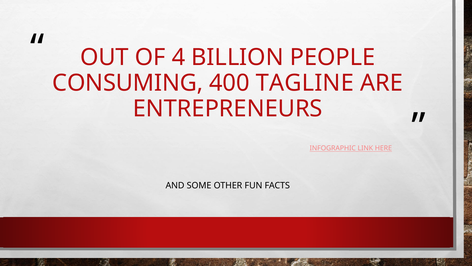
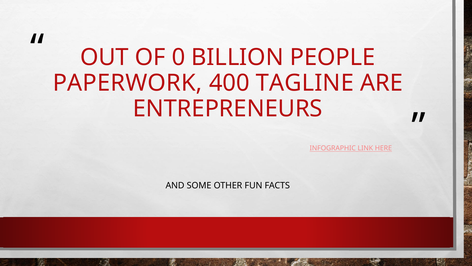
4: 4 -> 0 (178, 57)
CONSUMING: CONSUMING -> PAPERWORK (128, 83)
